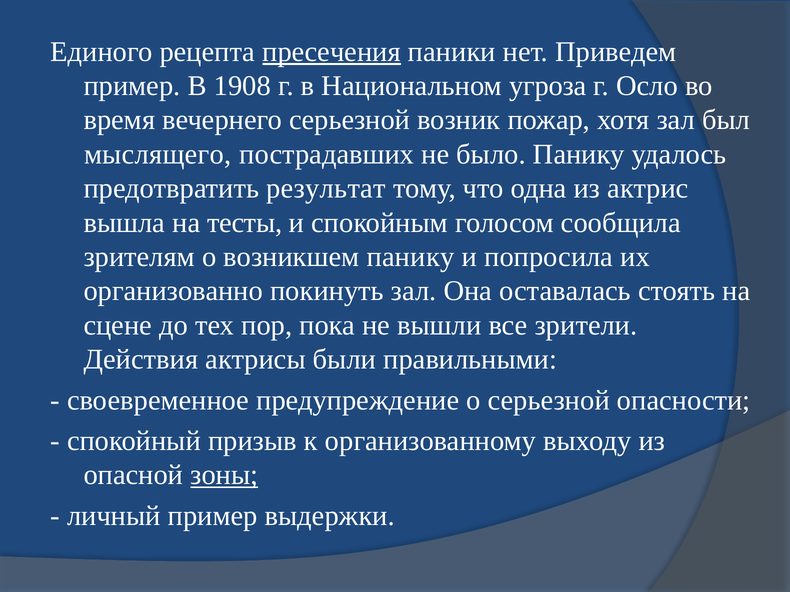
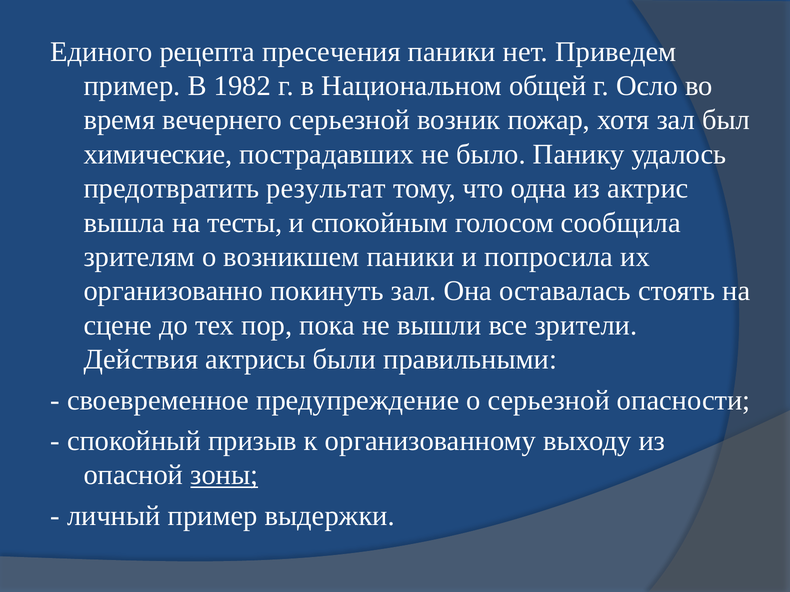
пресечения underline: present -> none (332, 52)
1908: 1908 -> 1982 (242, 86)
угроза: угроза -> общей (548, 86)
мыслящего: мыслящего -> химические (158, 154)
возникшем панику: панику -> паники (411, 257)
